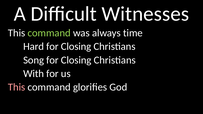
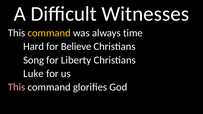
command colour: light green -> yellow (49, 33)
Hard for Closing: Closing -> Believe (76, 47)
Closing: Closing -> Liberty (76, 60)
With: With -> Luke (34, 74)
